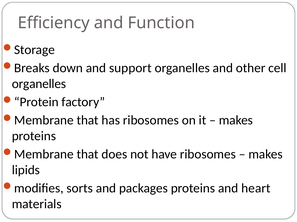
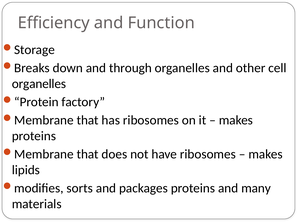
support: support -> through (130, 68)
heart: heart -> many (256, 189)
